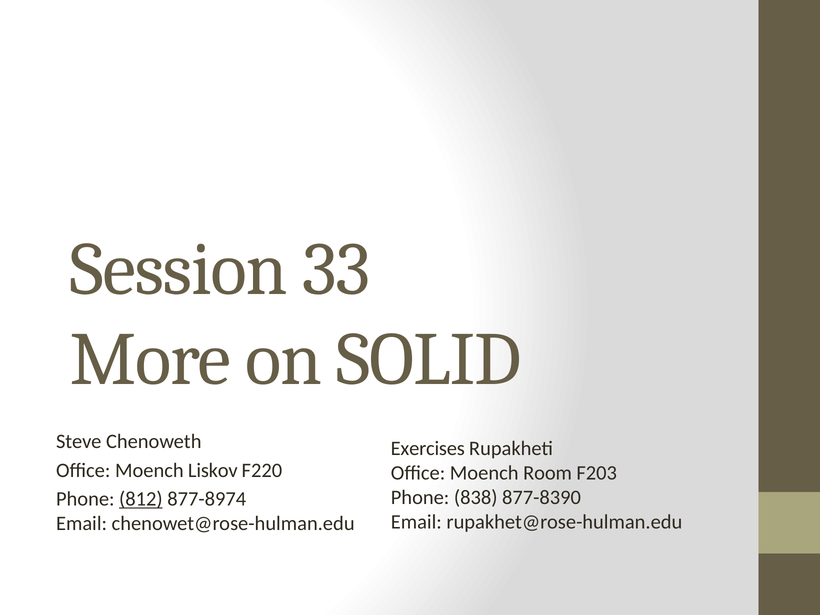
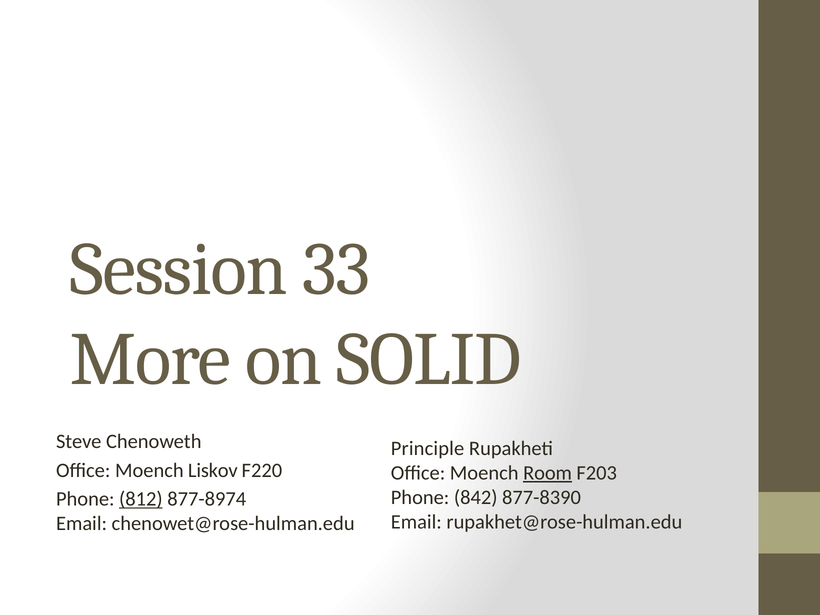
Exercises: Exercises -> Principle (428, 448)
Room underline: none -> present (548, 473)
838: 838 -> 842 (476, 498)
